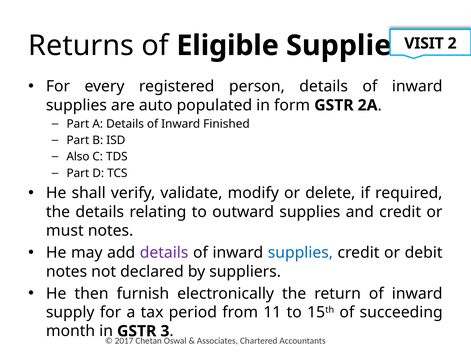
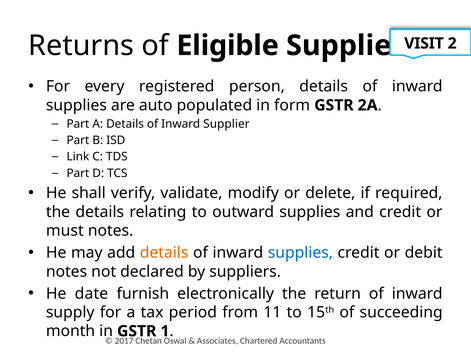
Finished: Finished -> Supplier (226, 124)
Also: Also -> Link (78, 157)
details colour: purple -> orange (164, 253)
then: then -> date (91, 294)
3: 3 -> 1 (165, 331)
